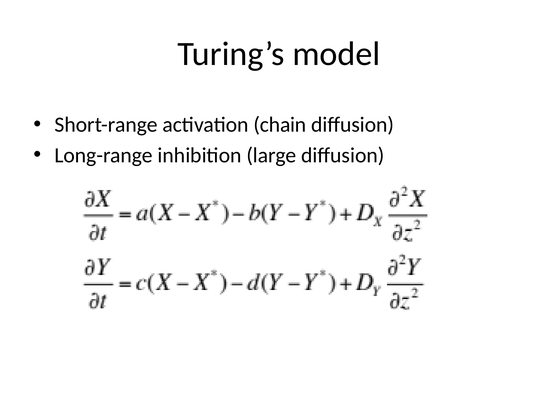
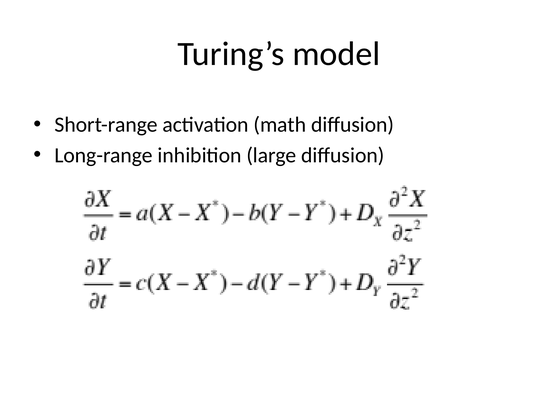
chain: chain -> math (280, 125)
